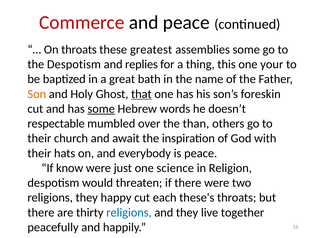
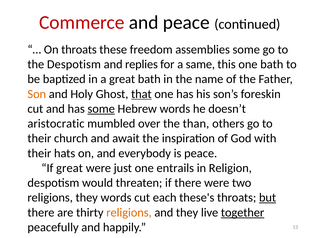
greatest: greatest -> freedom (151, 49)
thing: thing -> same (200, 64)
one your: your -> bath (272, 64)
respectable: respectable -> aristocratic (56, 123)
If know: know -> great (70, 168)
science: science -> entrails (175, 168)
they happy: happy -> words (116, 197)
but underline: none -> present (268, 197)
religions colour: blue -> orange (129, 212)
together underline: none -> present (243, 212)
